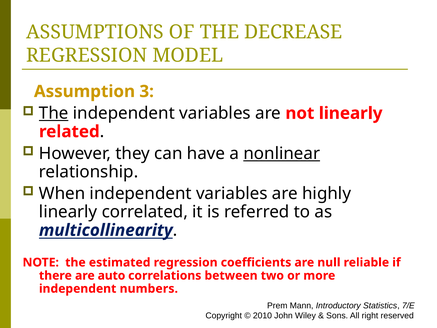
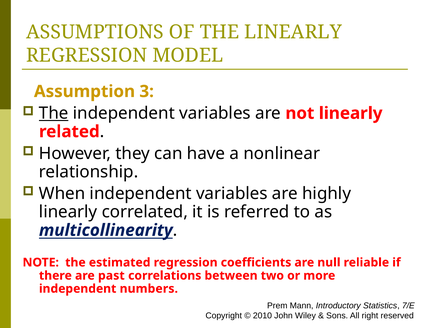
THE DECREASE: DECREASE -> LINEARLY (293, 32)
nonlinear underline: present -> none (282, 153)
auto: auto -> past (111, 275)
